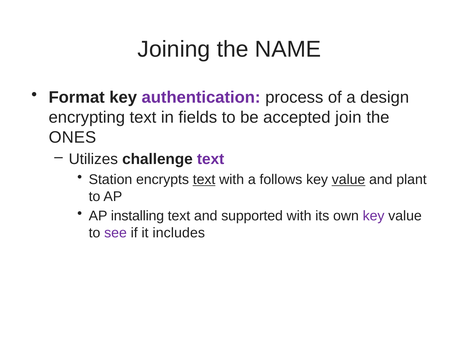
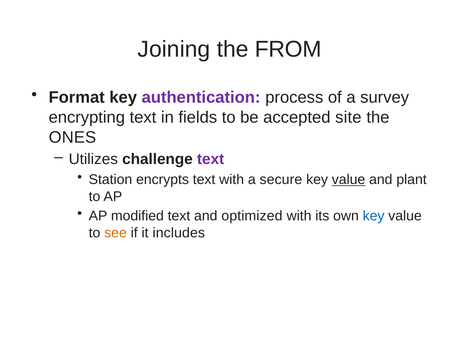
NAME: NAME -> FROM (288, 49)
design: design -> survey (385, 98)
join: join -> site (348, 117)
text underline: present -> none (204, 180)
follows: follows -> secure (281, 180)
installing: installing -> modified (137, 216)
supported: supported -> optimized (252, 216)
key colour: purple -> blue (374, 216)
see colour: purple -> orange (116, 233)
